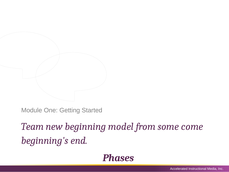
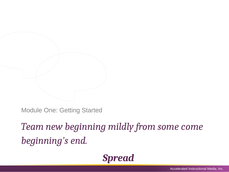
model: model -> mildly (121, 126)
Phases: Phases -> Spread (118, 158)
